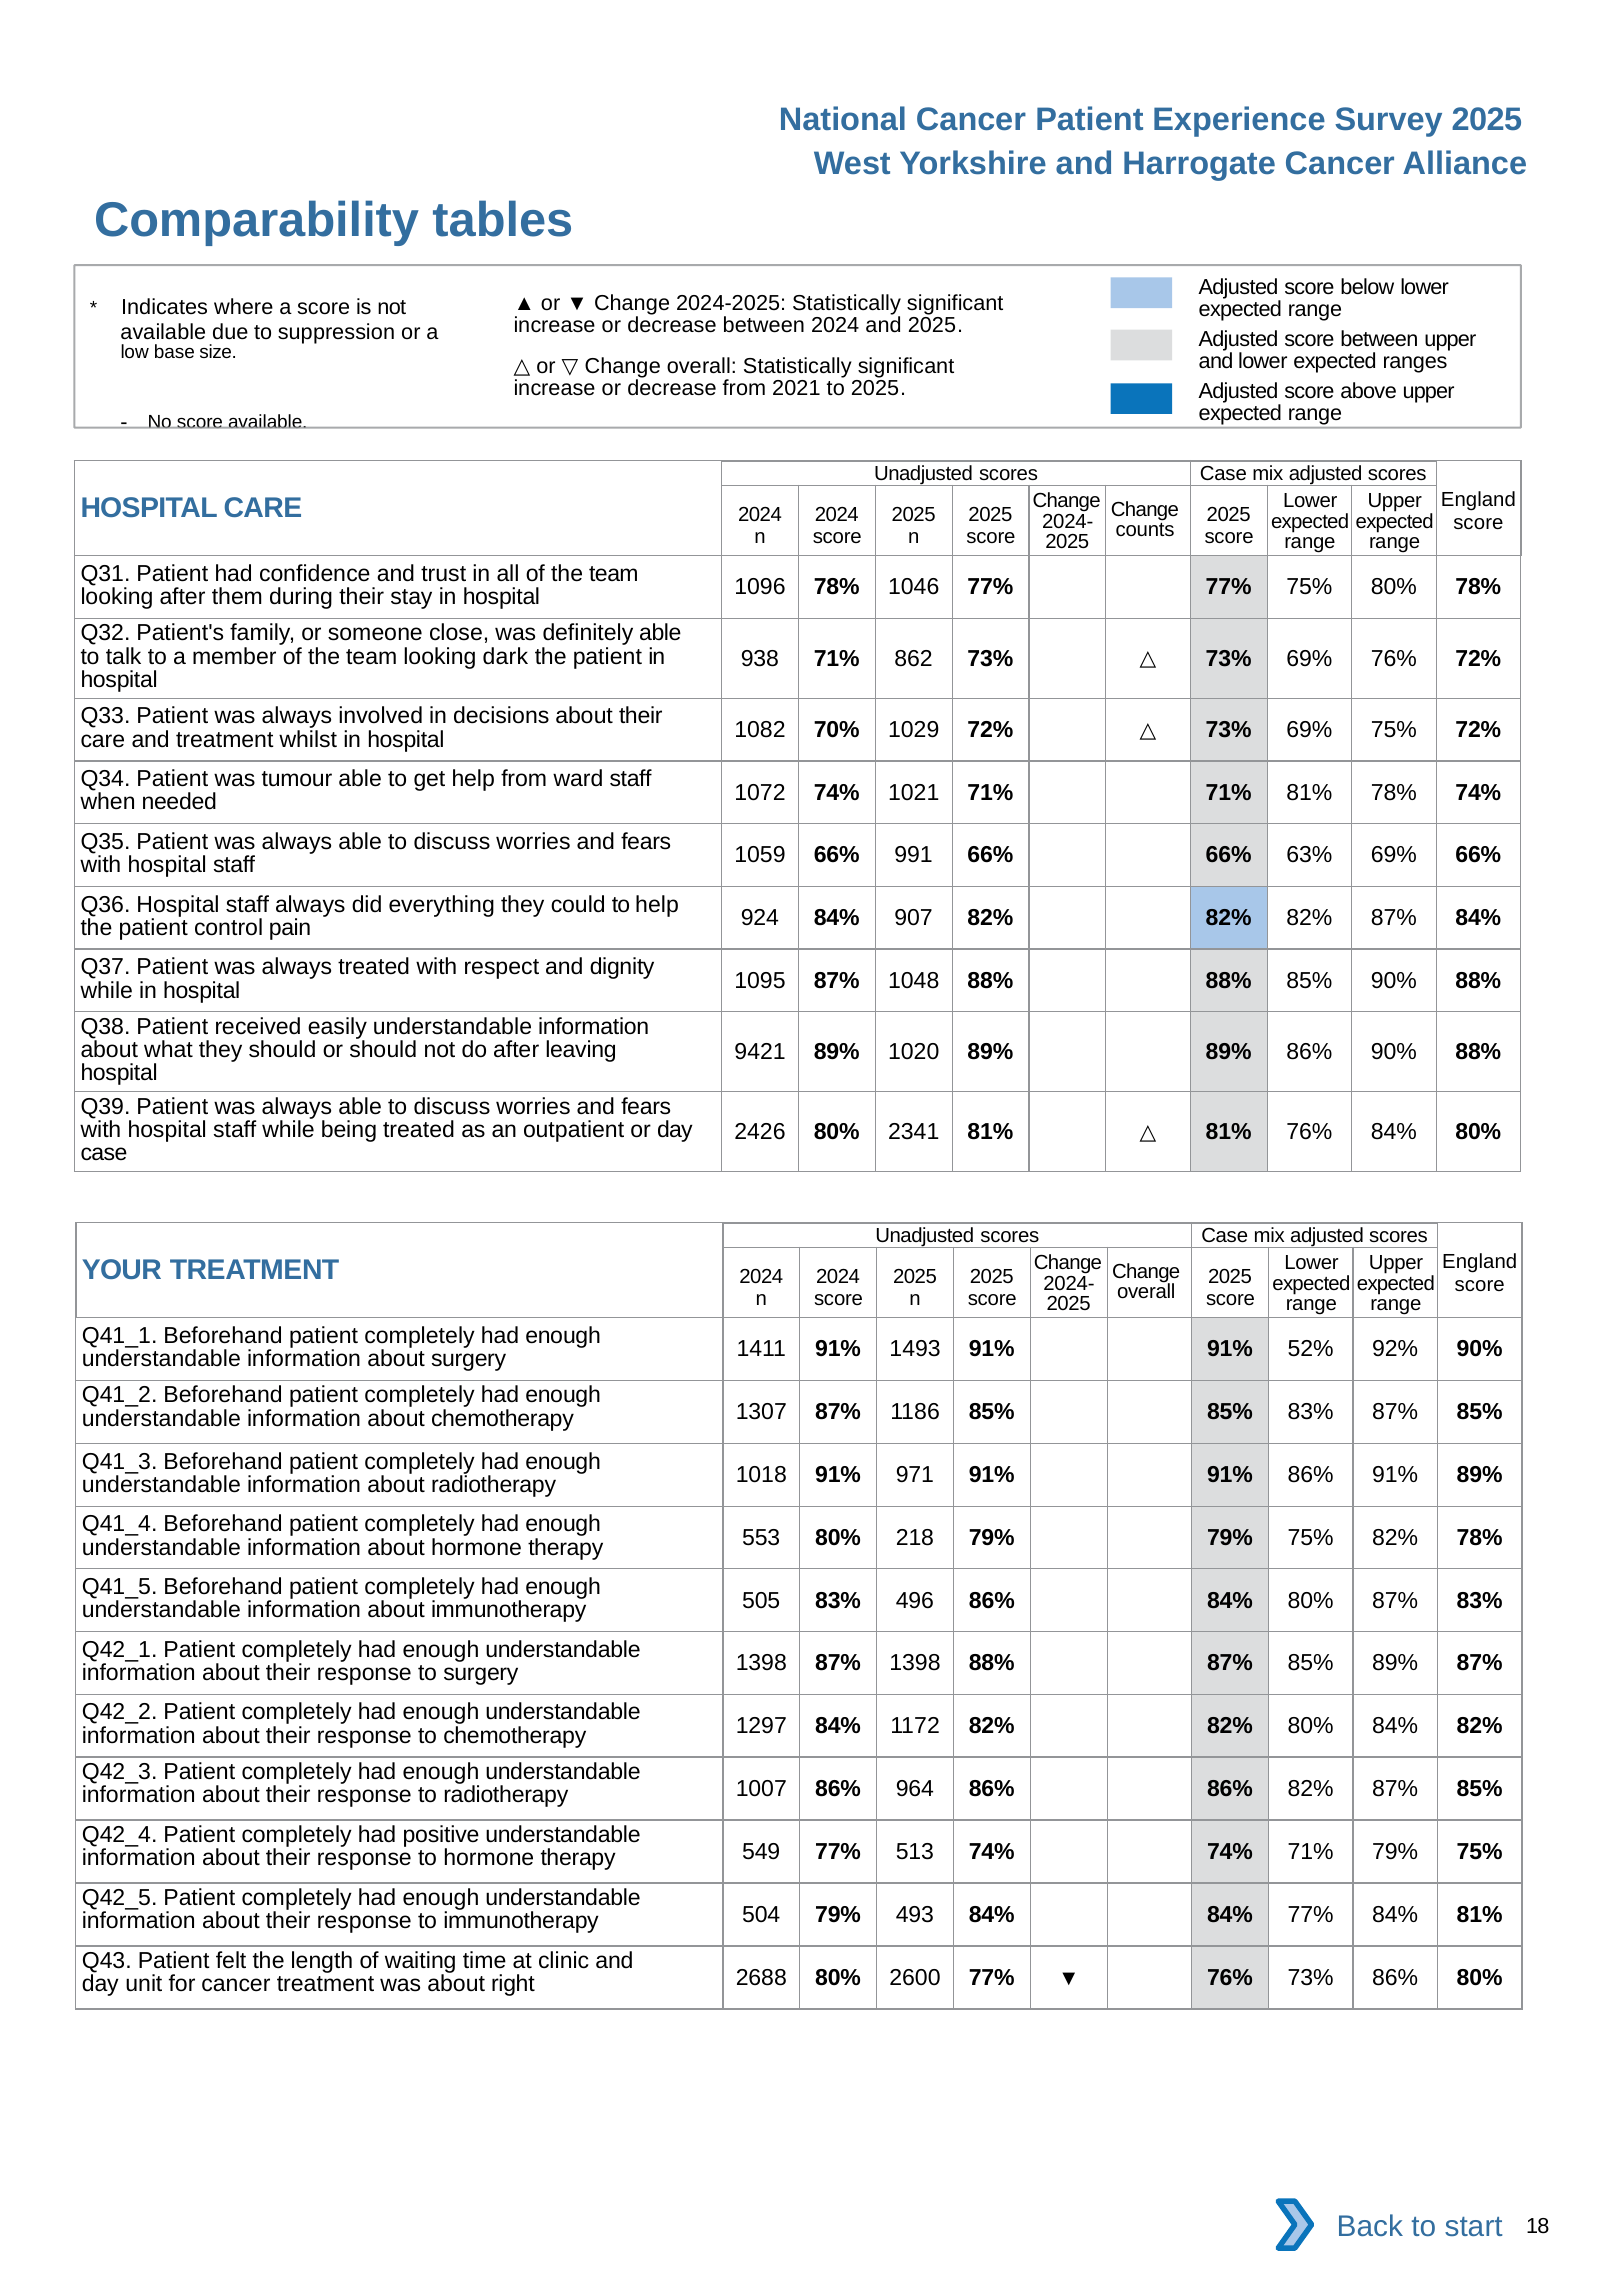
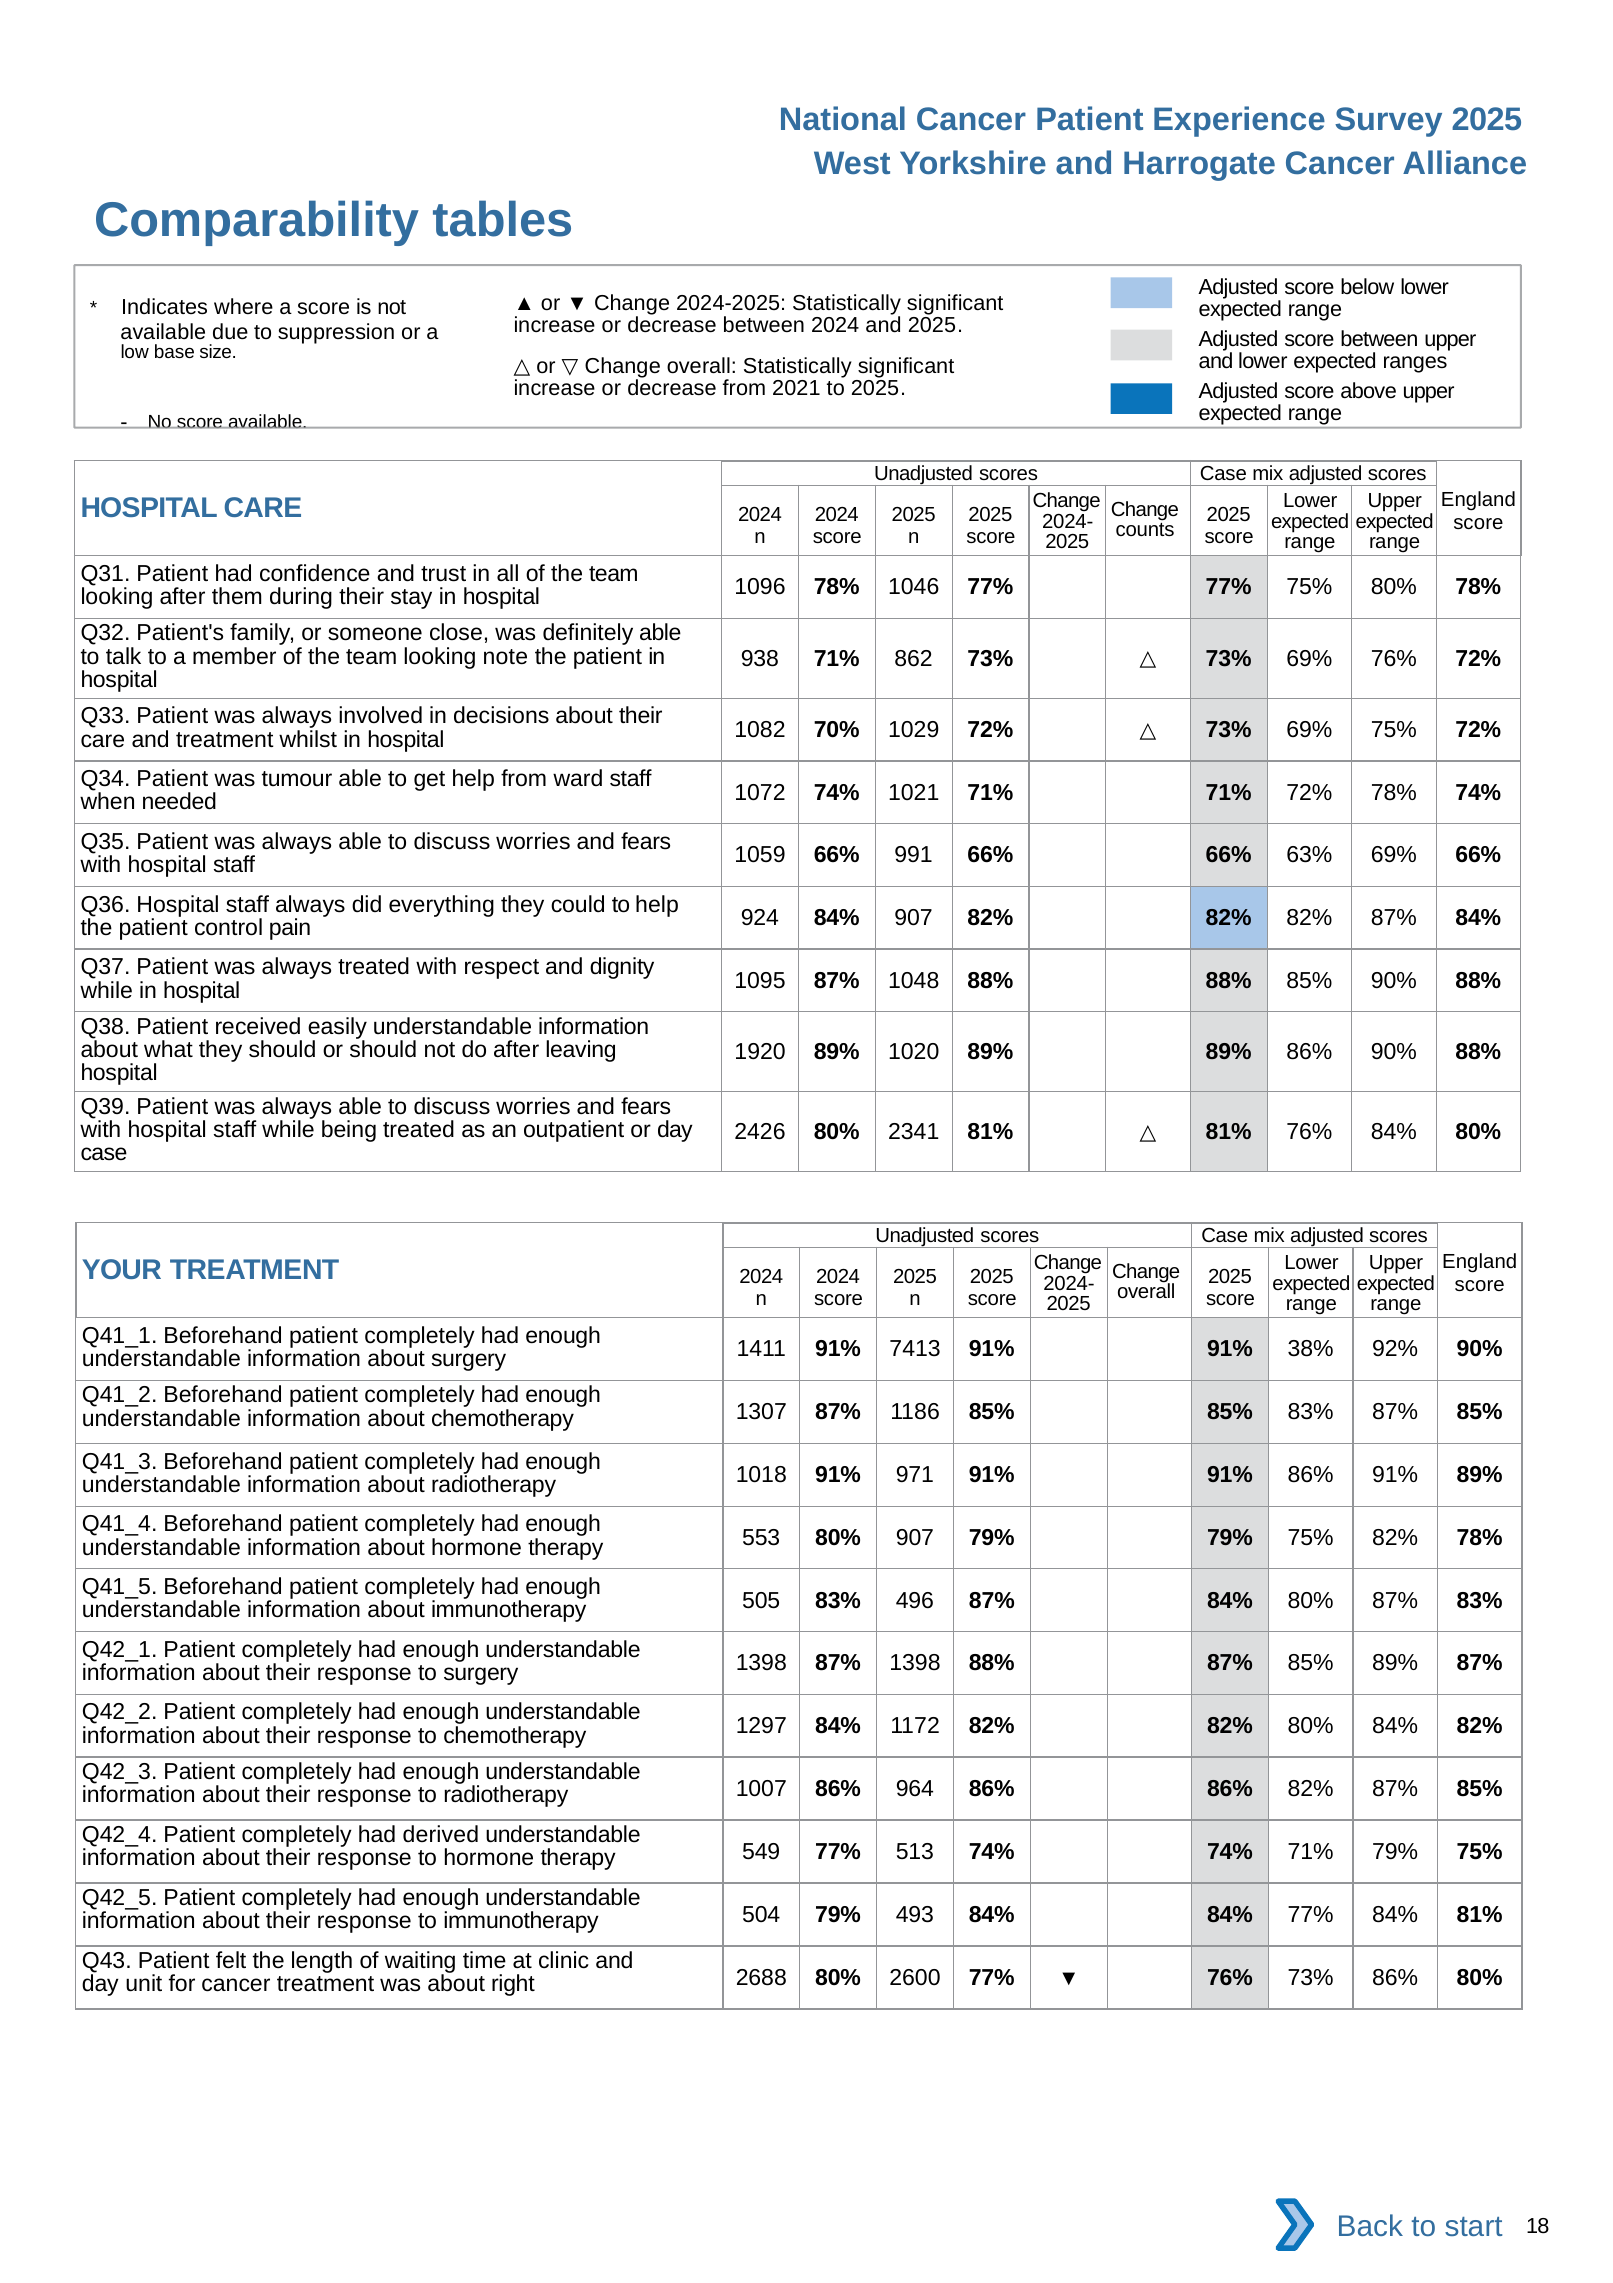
dark: dark -> note (505, 656)
71% 81%: 81% -> 72% (1309, 792)
9421: 9421 -> 1920 (760, 1052)
1493: 1493 -> 7413 (915, 1349)
52%: 52% -> 38% (1311, 1349)
80% 218: 218 -> 907 (915, 1538)
496 86%: 86% -> 87% (992, 1600)
positive: positive -> derived (441, 1835)
